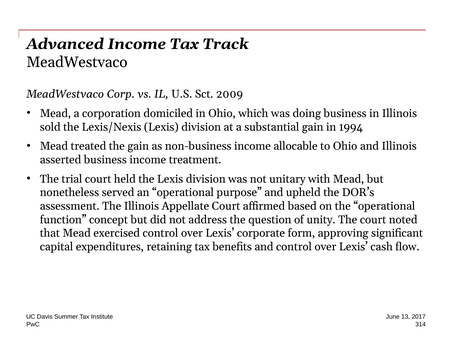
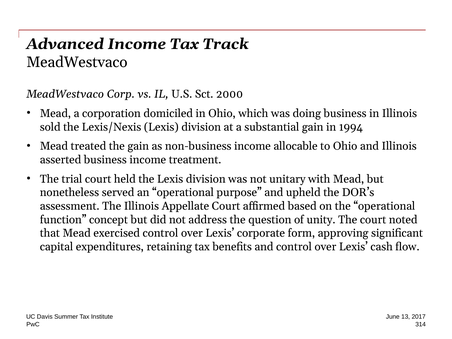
2009: 2009 -> 2000 (230, 94)
